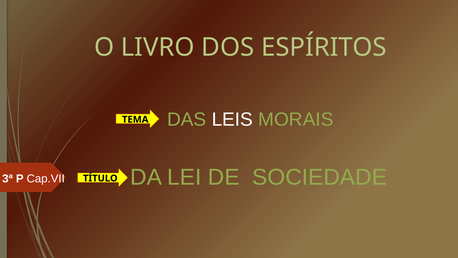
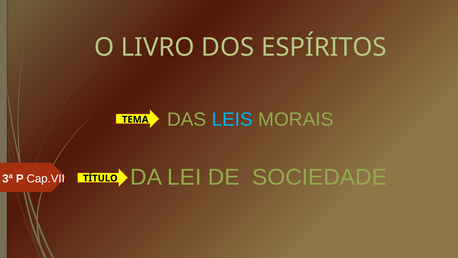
LEIS colour: white -> light blue (232, 119)
